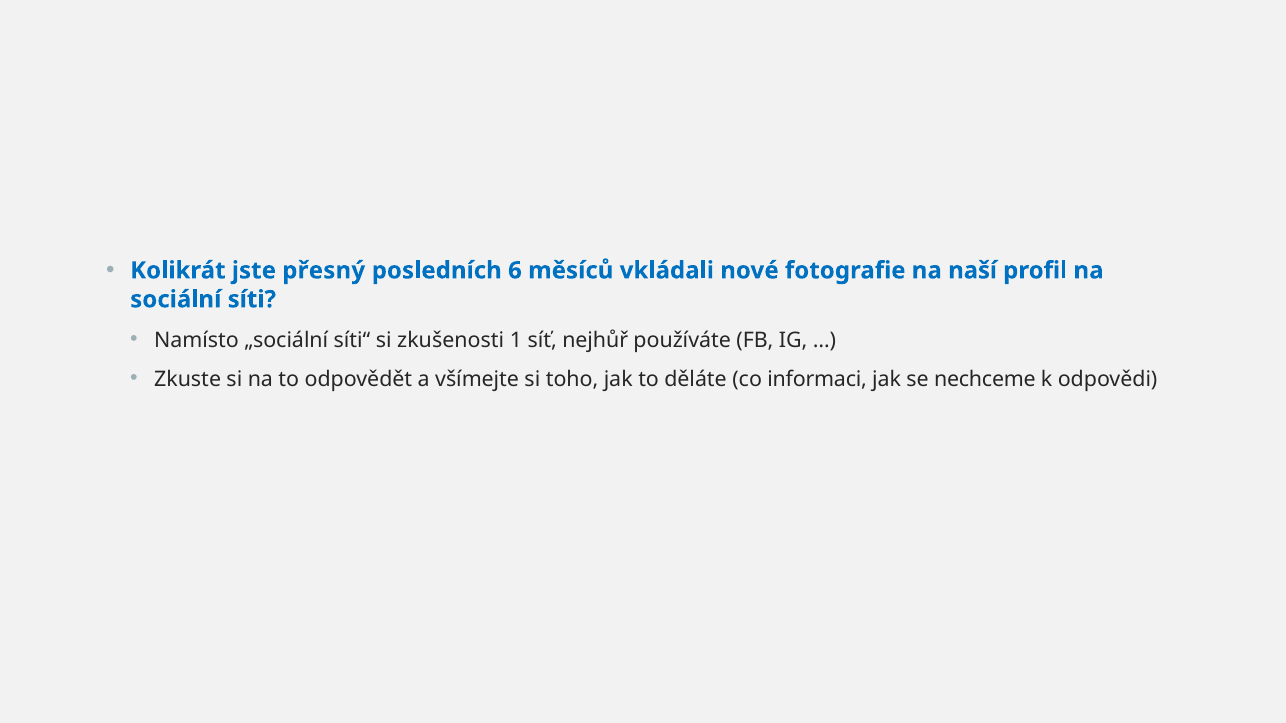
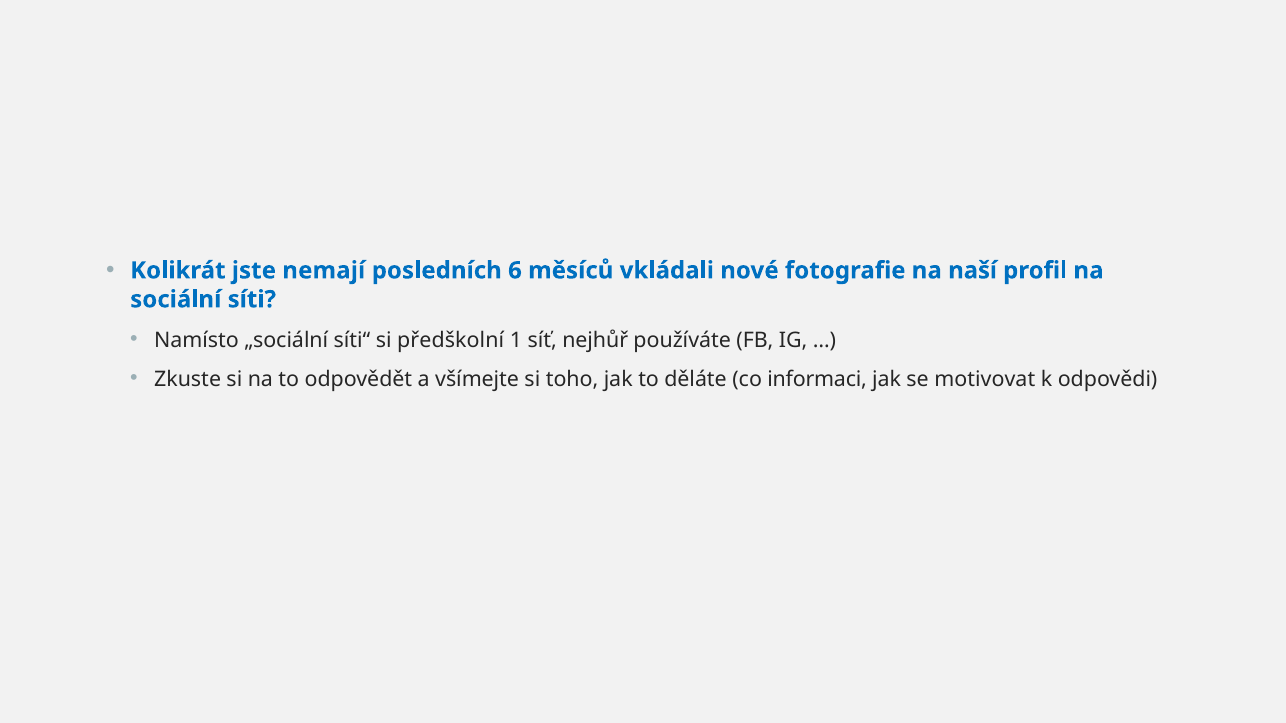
přesný: přesný -> nemají (324, 271)
zkušenosti: zkušenosti -> předškolní (451, 340)
nechceme: nechceme -> motivovat (985, 379)
